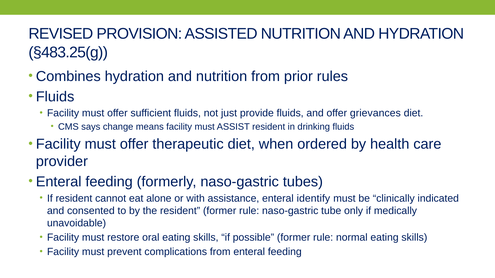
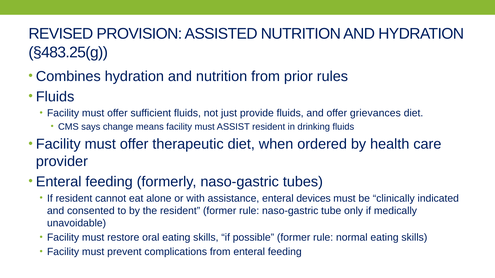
identify: identify -> devices (314, 199)
